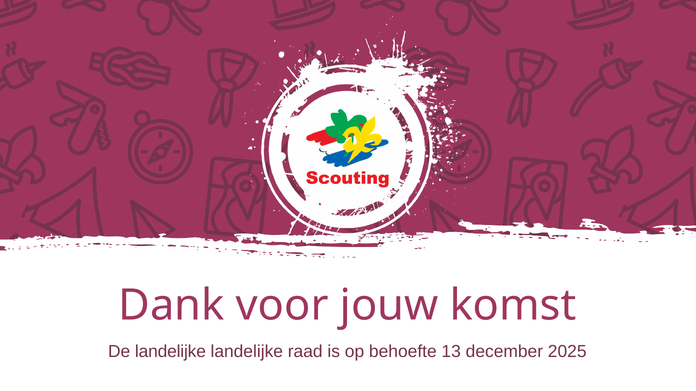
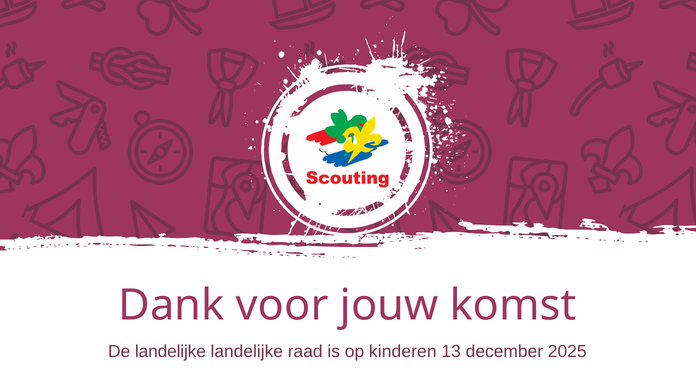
behoefte: behoefte -> kinderen (403, 352)
